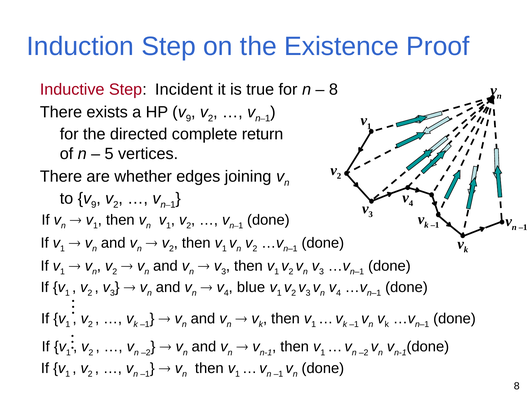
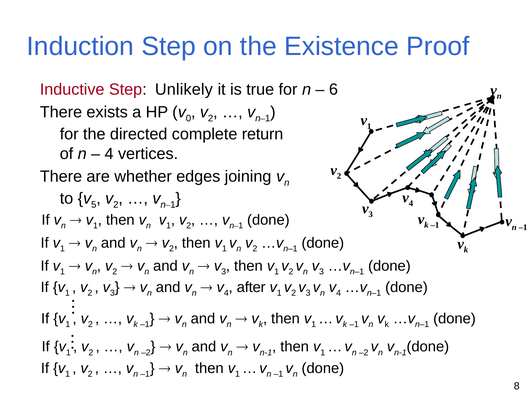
Incident: Incident -> Unlikely (184, 89)
8: 8 -> 6 (333, 89)
9: 9 -> 0 (189, 118)
5: 5 -> 4 (109, 154)
9: 9 -> 5 (94, 205)
blue: blue -> after (251, 287)
